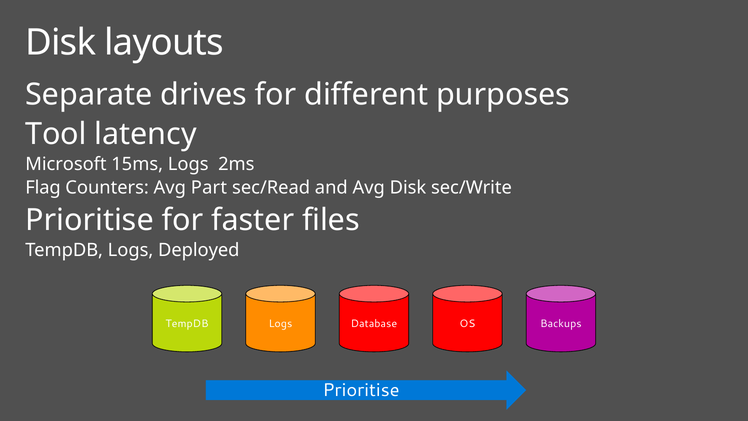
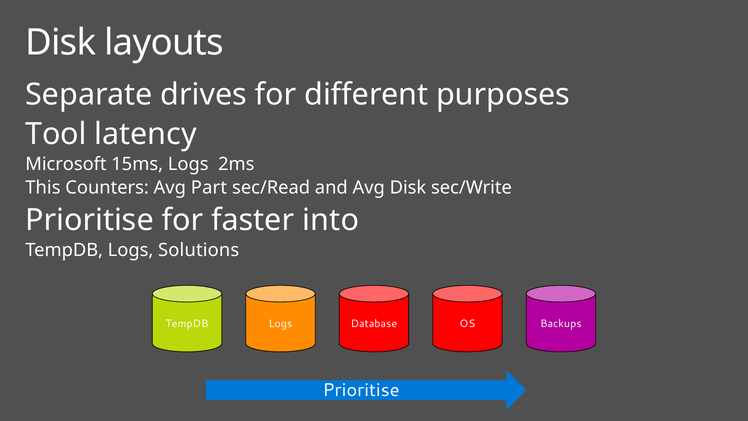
Flag: Flag -> This (43, 187)
files: files -> into (331, 220)
Deployed: Deployed -> Solutions (199, 250)
